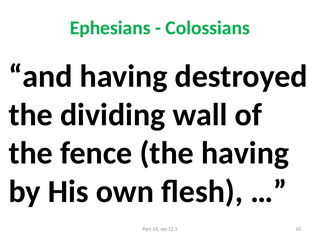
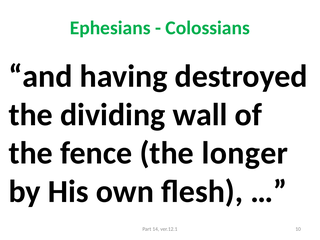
the having: having -> longer (245, 153)
